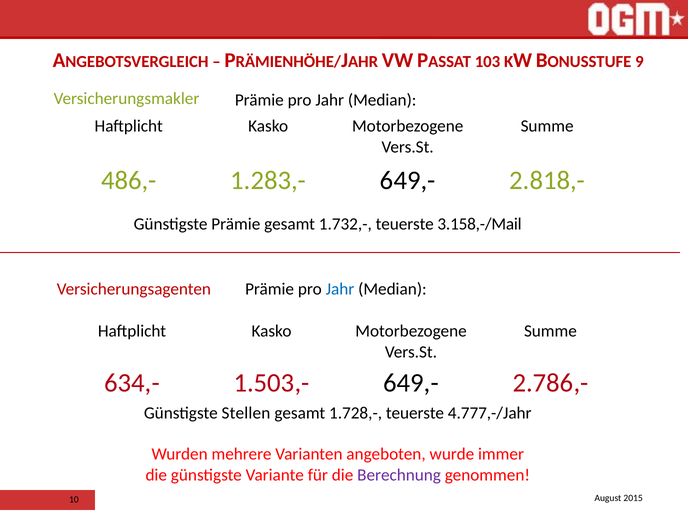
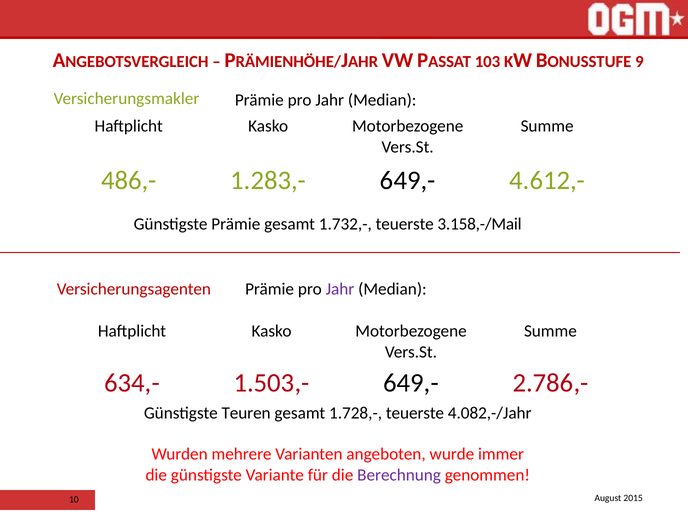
2.818,-: 2.818,- -> 4.612,- (547, 181)
Jahr colour: blue -> purple (340, 289)
Stellen: Stellen -> Teuren (246, 413)
4.777,-/Jahr: 4.777,-/Jahr -> 4.082,-/Jahr (490, 413)
